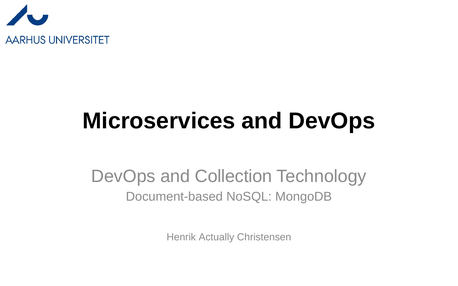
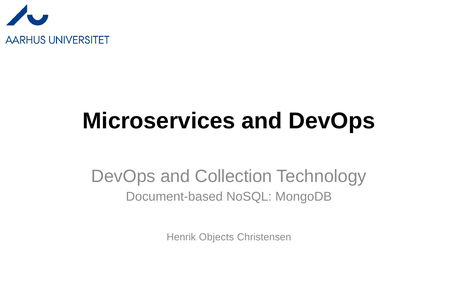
Actually: Actually -> Objects (216, 238)
